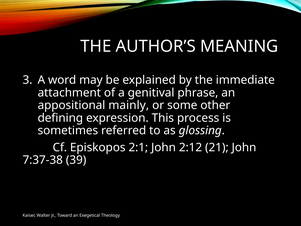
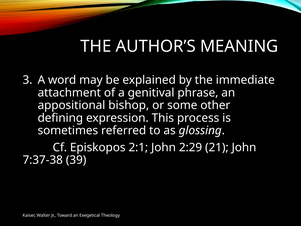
mainly: mainly -> bishop (129, 105)
2:12: 2:12 -> 2:29 (190, 147)
